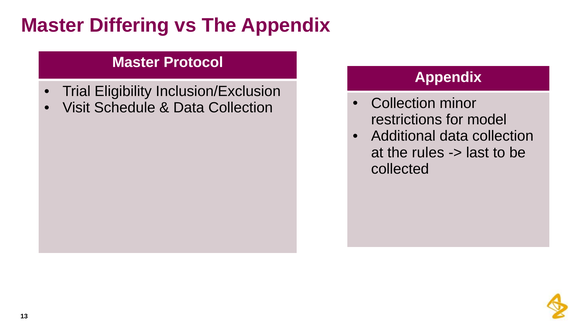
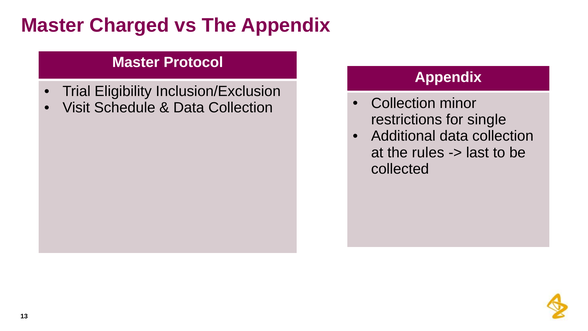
Differing: Differing -> Charged (129, 25)
model: model -> single (487, 120)
